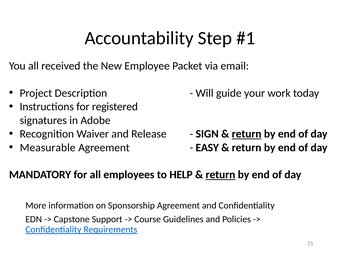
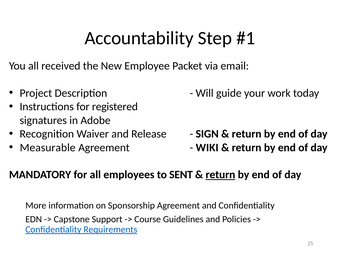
return underline: present -> none (247, 134)
EASY: EASY -> WIKI (207, 148)
HELP: HELP -> SENT (181, 175)
